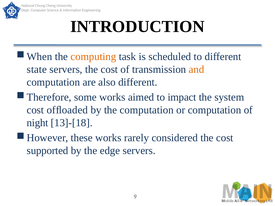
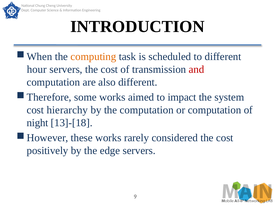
state: state -> hour (37, 70)
and colour: orange -> red (196, 70)
ofﬂoaded: ofﬂoaded -> hierarchy (67, 110)
supported: supported -> positively (48, 151)
